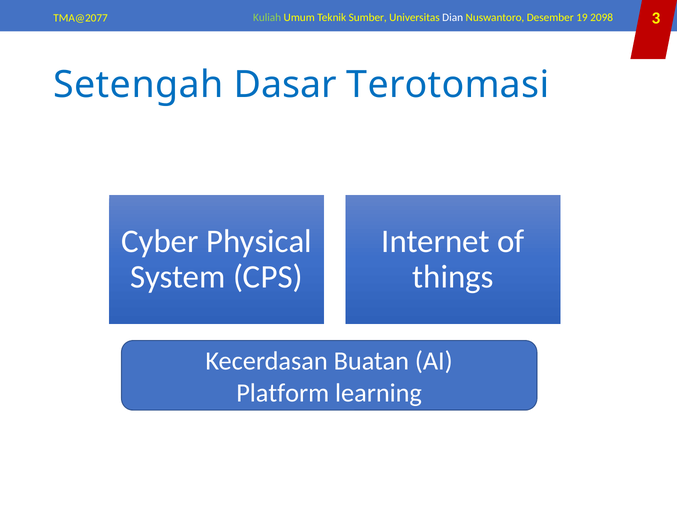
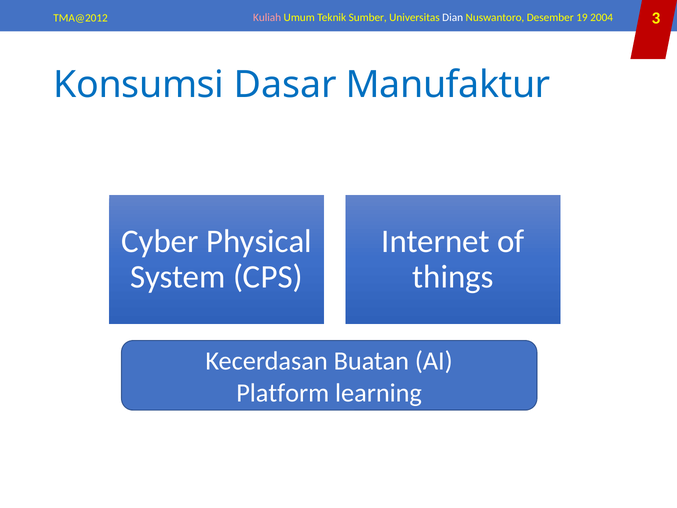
Kuliah colour: light green -> pink (267, 18)
2098: 2098 -> 2004 (602, 18)
TMA@2077: TMA@2077 -> TMA@2012 (81, 18)
Setengah: Setengah -> Konsumsi (139, 85)
Terotomasi: Terotomasi -> Manufaktur (448, 85)
